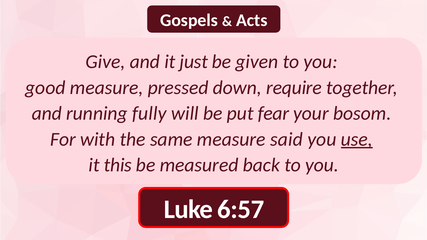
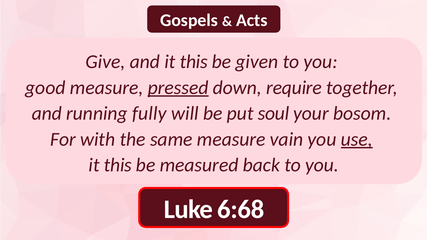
and it just: just -> this (194, 62)
pressed underline: none -> present (178, 88)
fear: fear -> soul (273, 114)
said: said -> vain (287, 139)
6:57: 6:57 -> 6:68 (241, 209)
